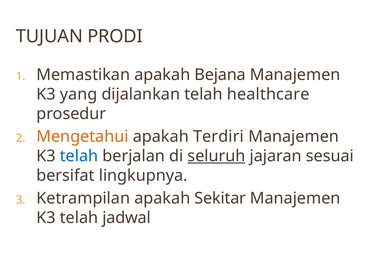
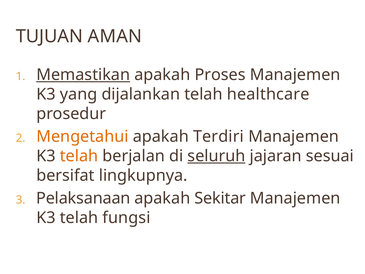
PRODI: PRODI -> AMAN (115, 36)
Memastikan underline: none -> present (83, 75)
Bejana: Bejana -> Proses (220, 75)
telah colour: blue -> orange (79, 156)
Ketrampilan: Ketrampilan -> Pelaksanaan (83, 198)
jadwal: jadwal -> fungsi (126, 218)
